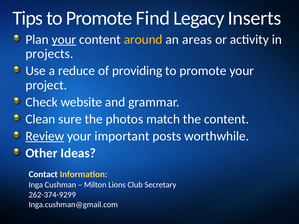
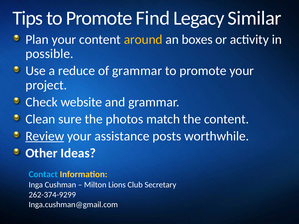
Inserts: Inserts -> Similar (255, 18)
your underline: present -> none (64, 39)
areas: areas -> boxes (197, 39)
projects: projects -> possible (49, 54)
of providing: providing -> grammar (137, 71)
important: important -> assistance (122, 136)
Contact colour: white -> light blue (43, 175)
